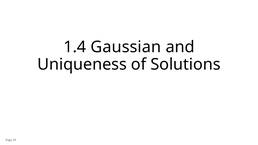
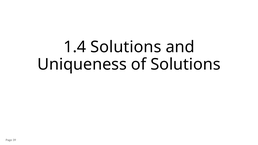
1.4 Gaussian: Gaussian -> Solutions (126, 47)
